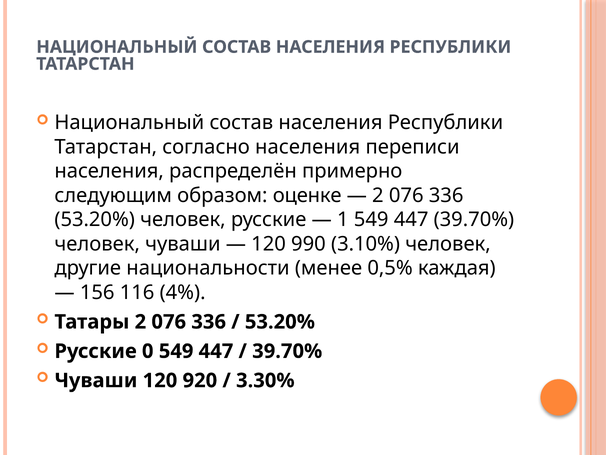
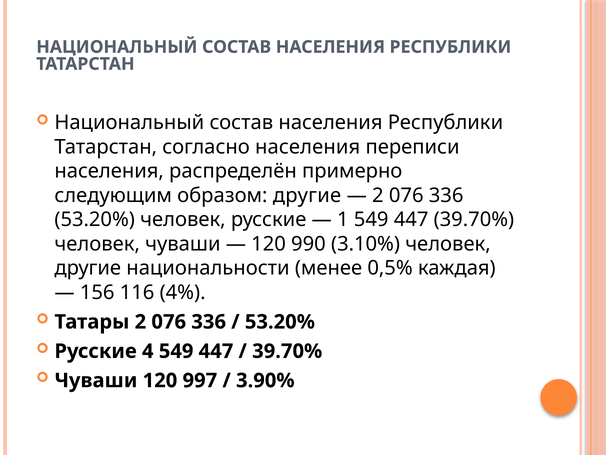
образом оценке: оценке -> другие (307, 195)
0: 0 -> 4 (148, 351)
920: 920 -> 997 (200, 380)
3.30%: 3.30% -> 3.90% (265, 380)
